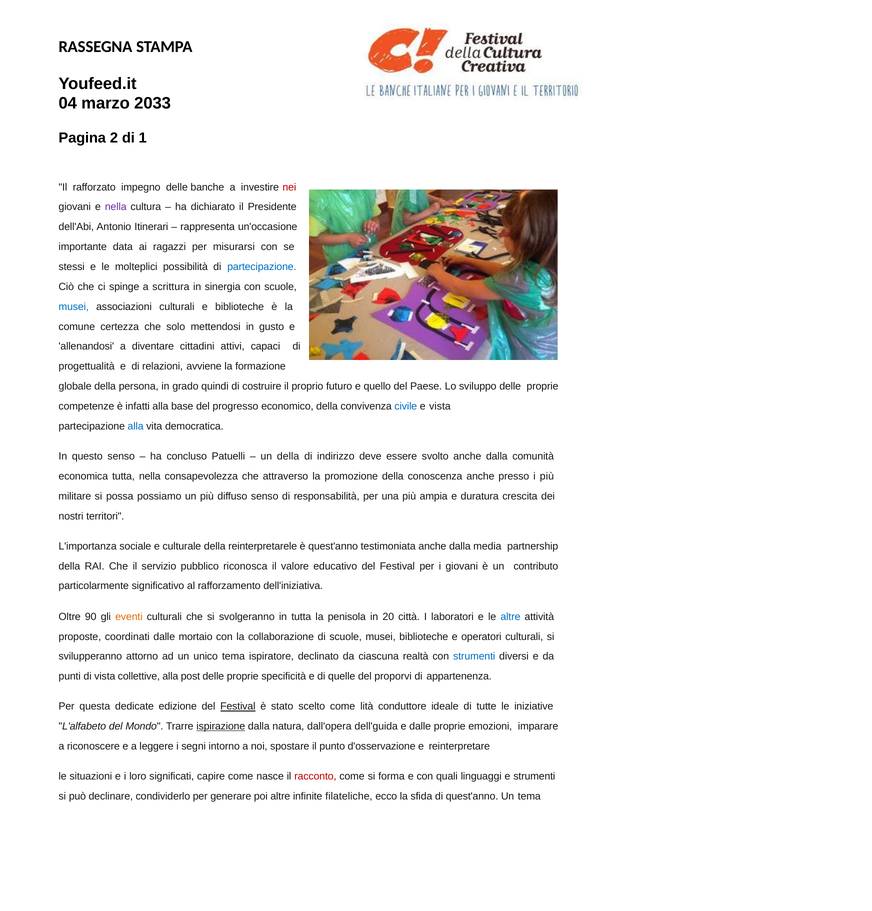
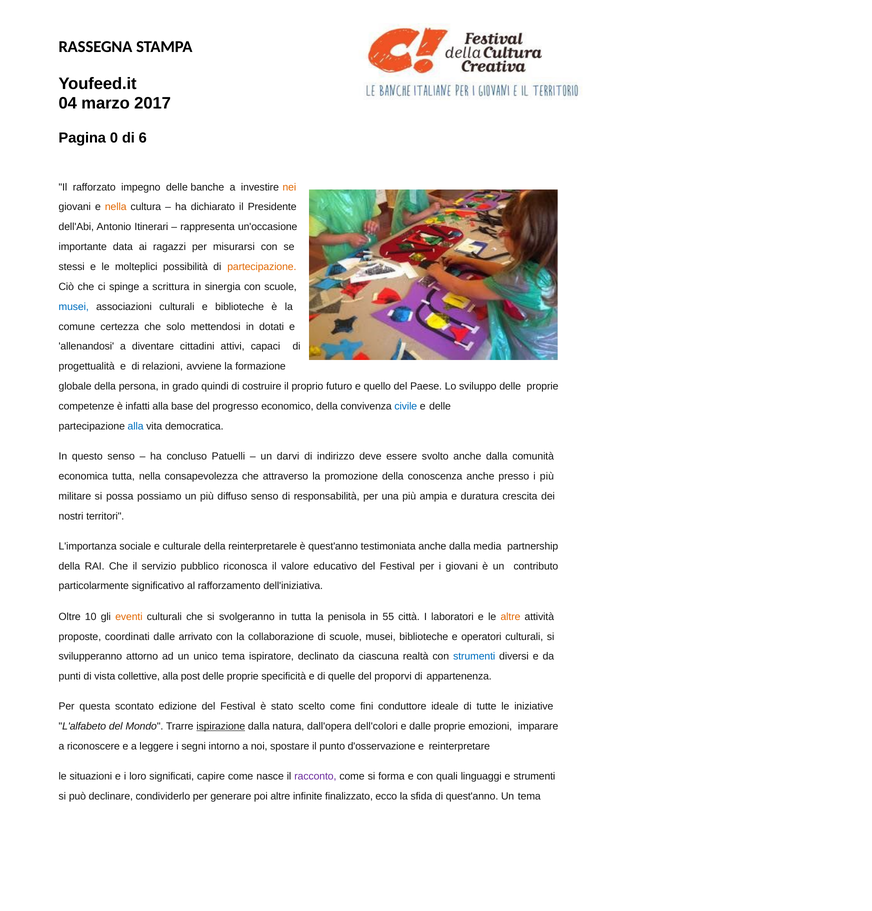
2033: 2033 -> 2017 (153, 103)
2: 2 -> 0 (114, 138)
1: 1 -> 6 (143, 138)
nei colour: red -> orange (289, 187)
nella colour: purple -> orange (116, 207)
partecipazione colour: blue -> orange (262, 267)
gusto: gusto -> dotati (272, 326)
e vista: vista -> delle (440, 406)
un della: della -> darvi (288, 456)
90: 90 -> 10 (91, 616)
20: 20 -> 55 (388, 616)
altre colour: blue -> orange (510, 616)
mortaio: mortaio -> arrivato (196, 636)
dedicate: dedicate -> scontato (134, 706)
Festival underline: present -> none (238, 706)
lità: lità -> fini (367, 706)
dell'guida: dell'guida -> dell'colori (376, 726)
racconto colour: red -> purple (315, 776)
filateliche: filateliche -> finalizzato (349, 796)
